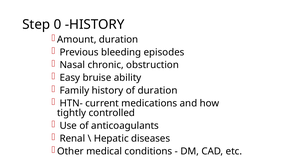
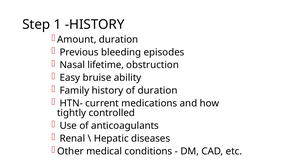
0: 0 -> 1 (58, 25)
chronic: chronic -> lifetime (106, 65)
